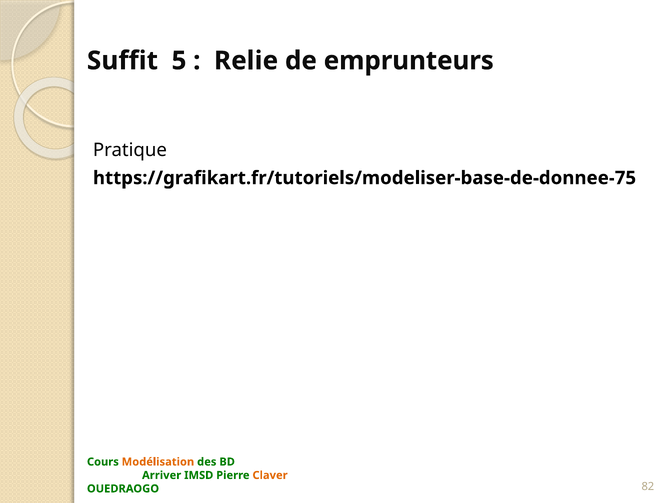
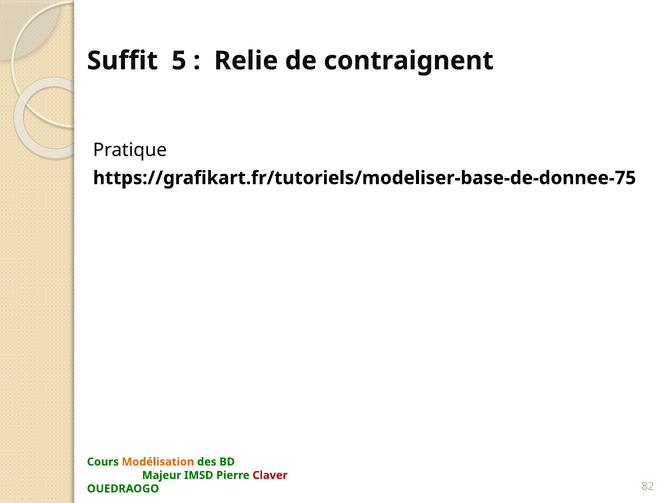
emprunteurs: emprunteurs -> contraignent (409, 61)
Arriver: Arriver -> Majeur (162, 475)
Claver colour: orange -> red (270, 475)
